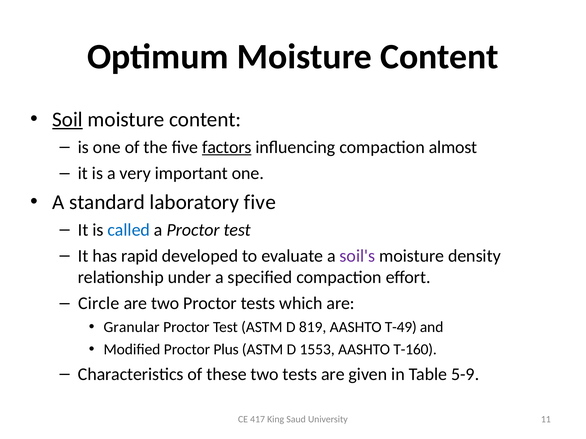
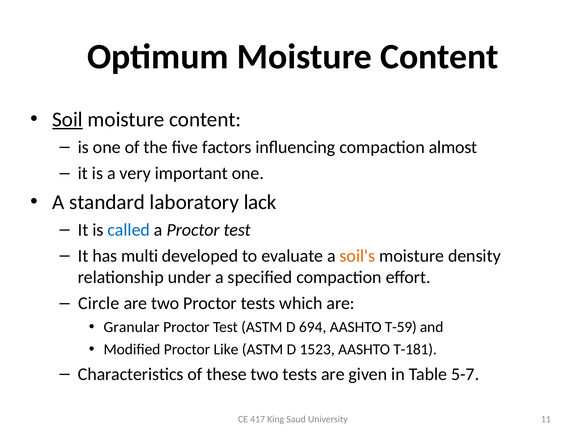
factors underline: present -> none (227, 147)
laboratory five: five -> lack (260, 202)
rapid: rapid -> multi (140, 256)
soil's colour: purple -> orange (357, 256)
819: 819 -> 694 (313, 327)
T-49: T-49 -> T-59 (401, 327)
Plus: Plus -> Like (226, 350)
1553: 1553 -> 1523 (317, 350)
T-160: T-160 -> T-181 (415, 350)
5-9: 5-9 -> 5-7 (465, 375)
